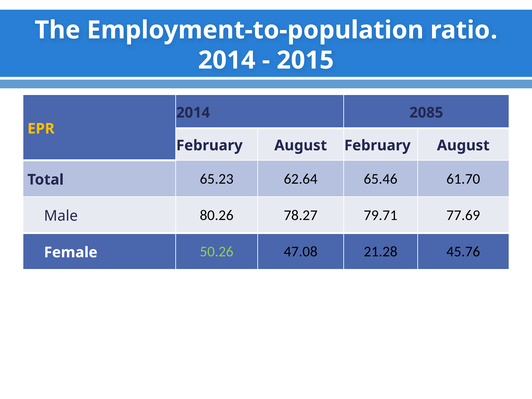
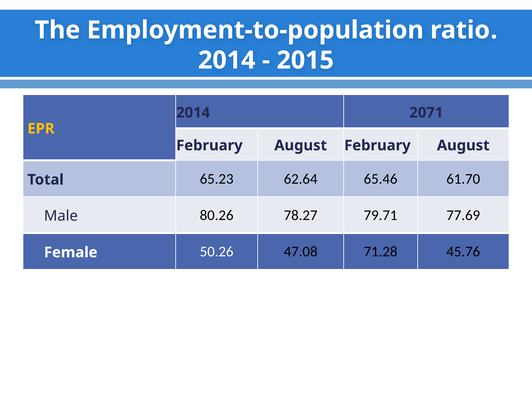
2085: 2085 -> 2071 (426, 113)
50.26 colour: light green -> white (217, 252)
21.28: 21.28 -> 71.28 (381, 252)
